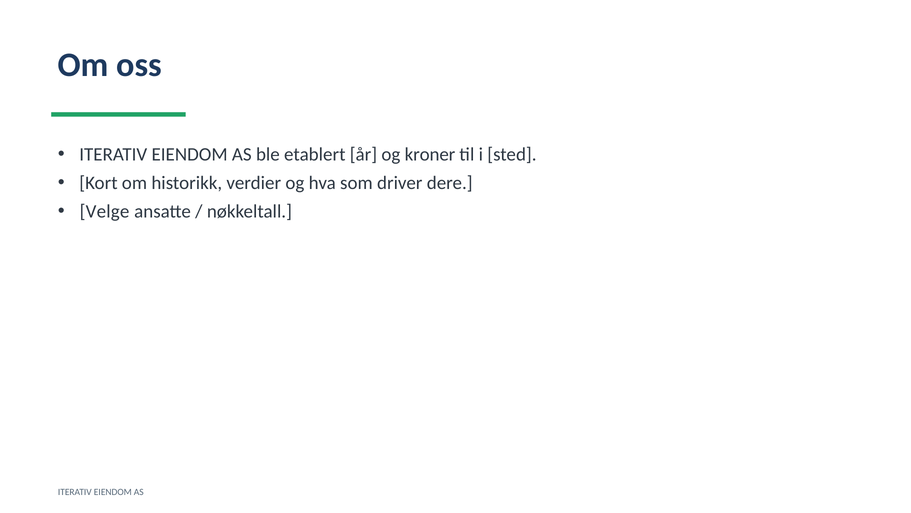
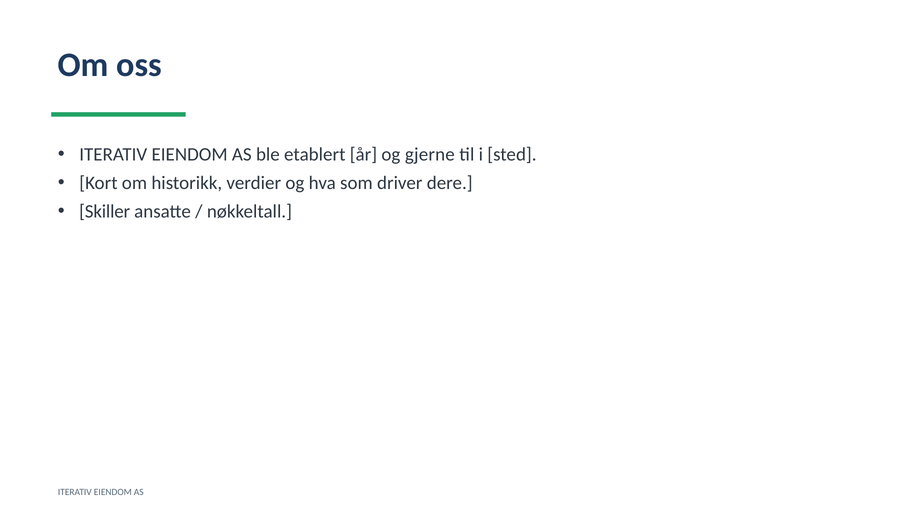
kroner: kroner -> gjerne (430, 154)
Velge: Velge -> Skiller (105, 211)
